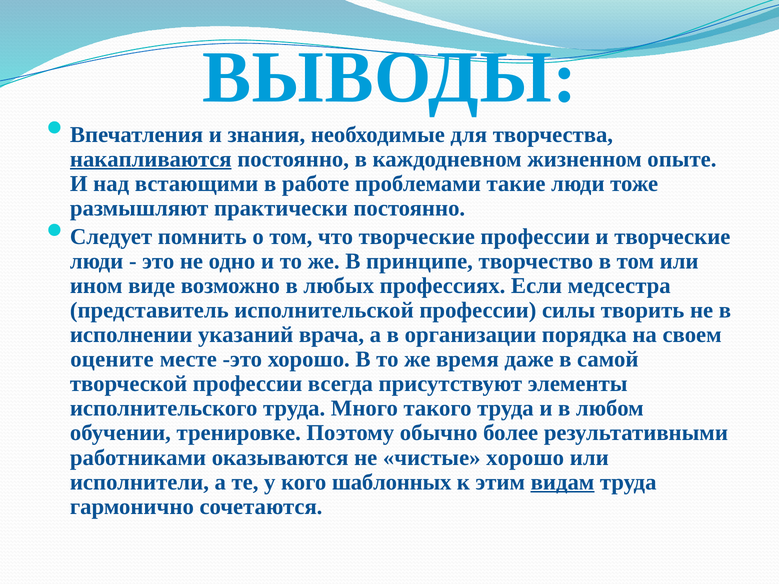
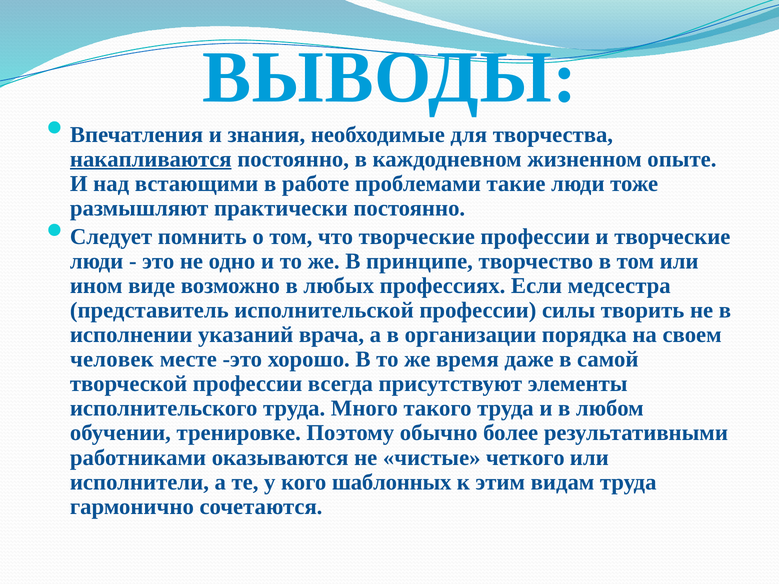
оцените: оцените -> человек (112, 360)
чистые хорошо: хорошо -> четкого (525, 458)
видам underline: present -> none (563, 482)
